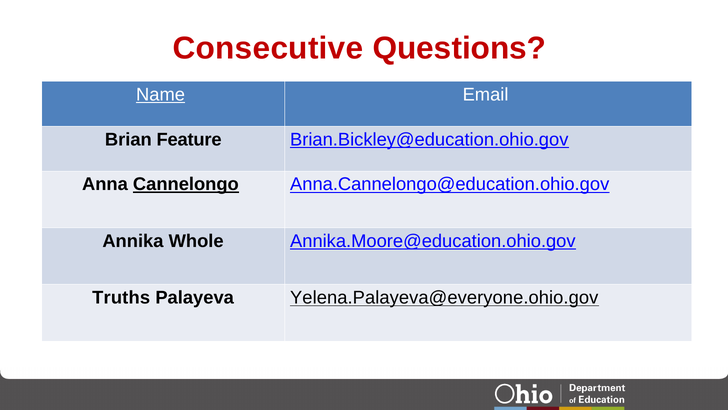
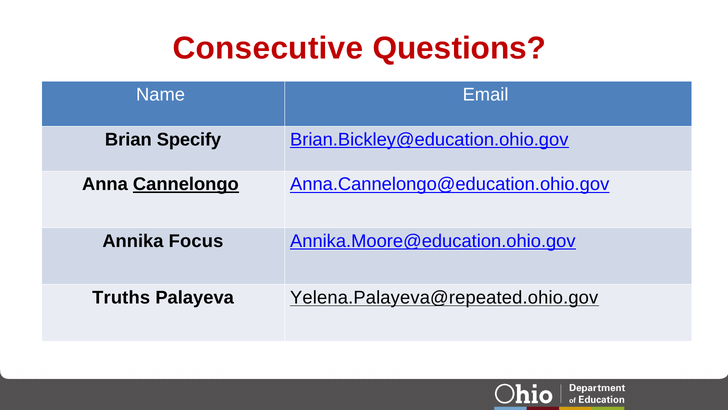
Name underline: present -> none (161, 94)
Feature: Feature -> Specify (189, 139)
Whole: Whole -> Focus (196, 241)
Yelena.Palayeva@everyone.ohio.gov: Yelena.Palayeva@everyone.ohio.gov -> Yelena.Palayeva@repeated.ohio.gov (444, 297)
